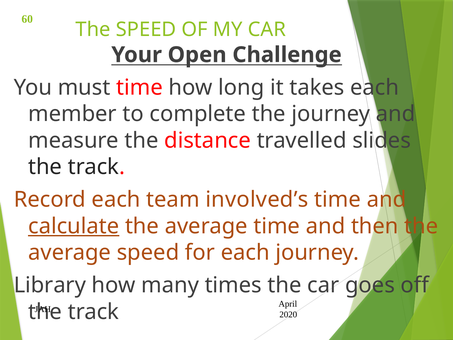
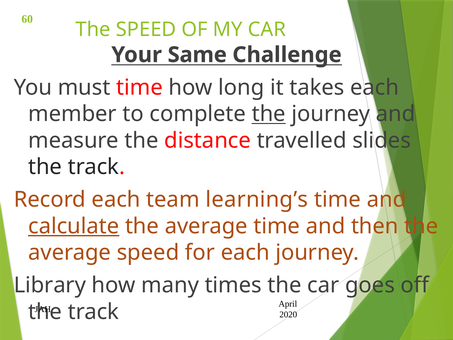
Open: Open -> Same (197, 55)
the underline: none -> present (269, 114)
involved’s: involved’s -> learning’s (257, 200)
